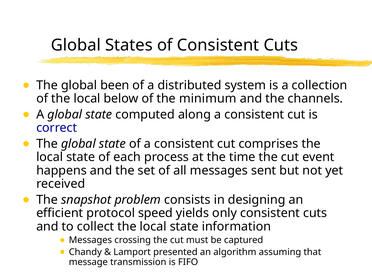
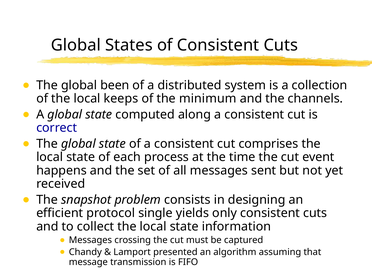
below: below -> keeps (121, 99)
speed: speed -> single (155, 213)
